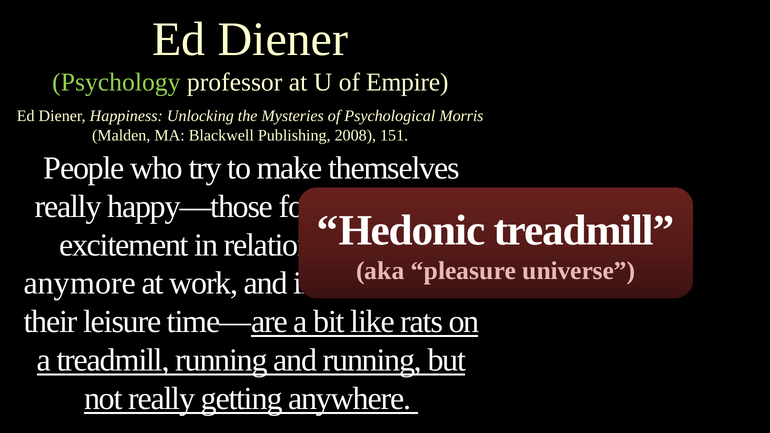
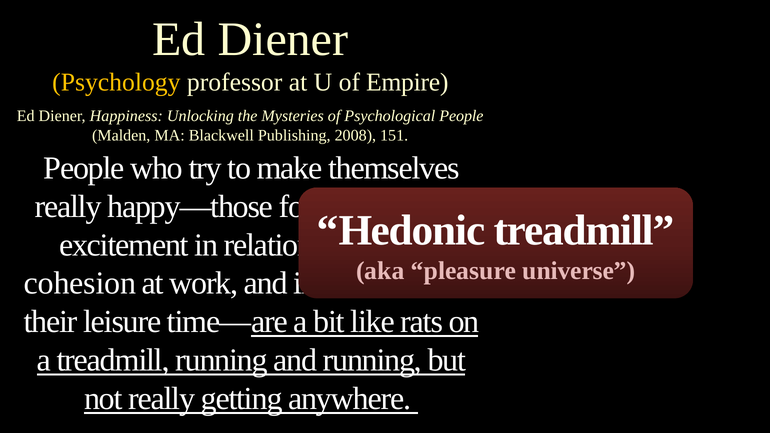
Psychology colour: light green -> yellow (116, 82)
Psychological Morris: Morris -> People (461, 116)
anymore: anymore -> cohesion (80, 283)
